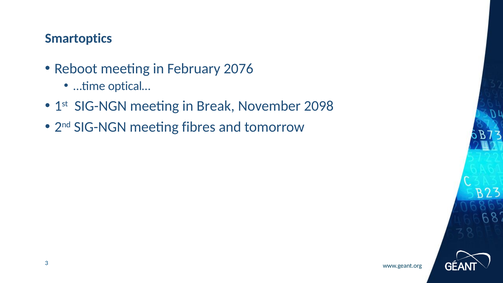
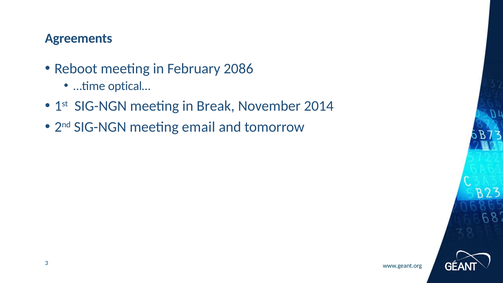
Smartoptics: Smartoptics -> Agreements (79, 38)
2076: 2076 -> 2086 (239, 69)
2098: 2098 -> 2014 (319, 106)
fibres: fibres -> email (199, 127)
